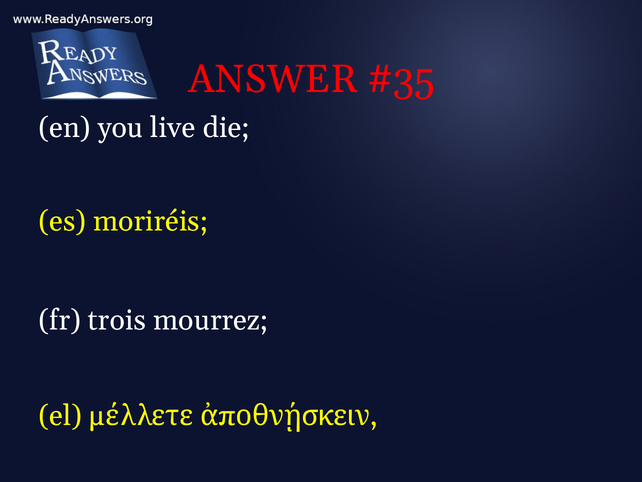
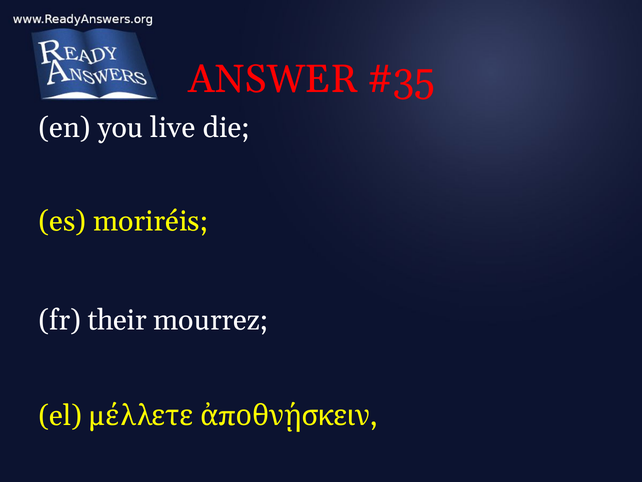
trois: trois -> their (117, 320)
